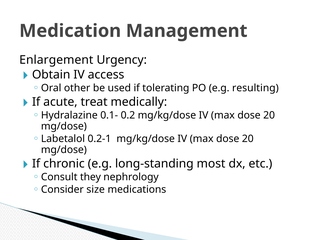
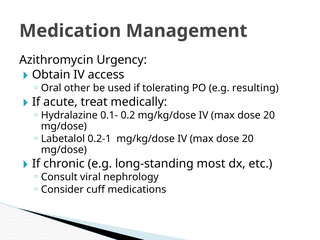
Enlargement: Enlargement -> Azithromycin (56, 60)
they: they -> viral (90, 177)
size: size -> cuff (96, 190)
